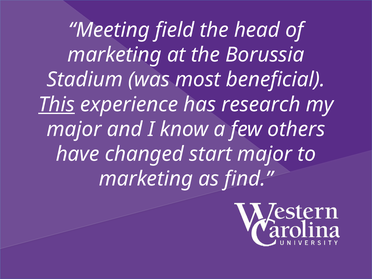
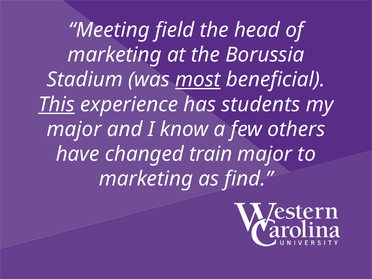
most underline: none -> present (198, 80)
research: research -> students (261, 104)
start: start -> train (211, 154)
